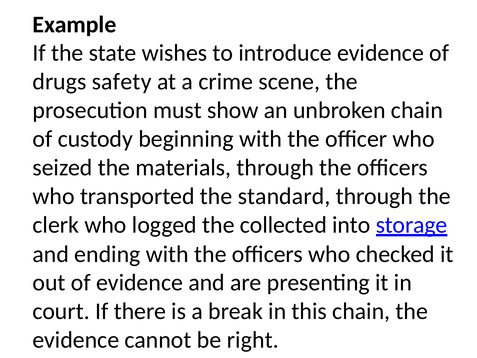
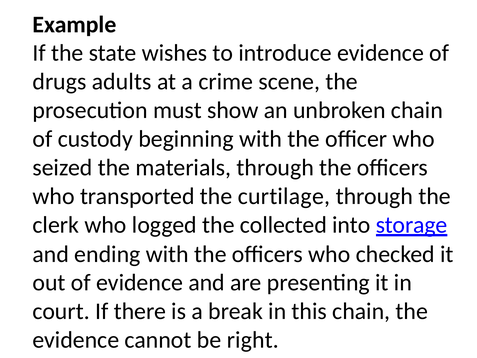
safety: safety -> adults (122, 82)
standard: standard -> curtilage (284, 196)
